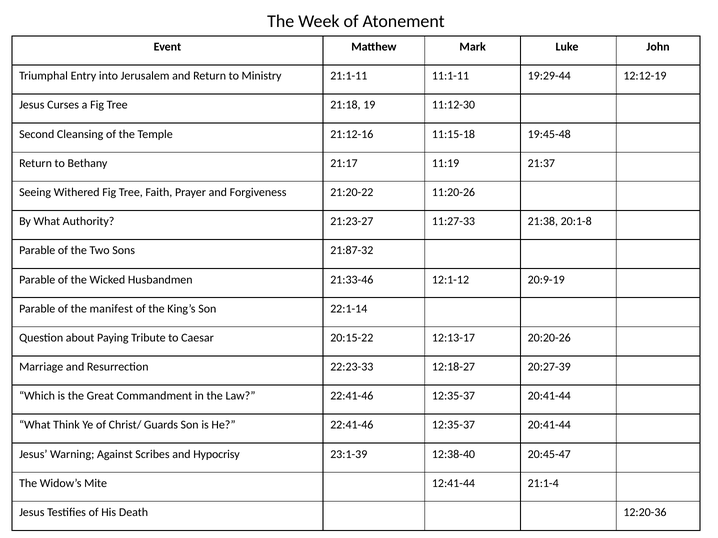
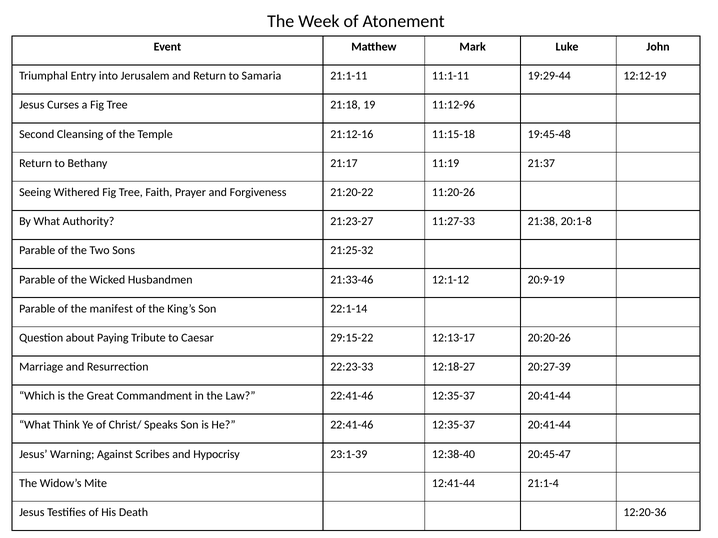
Ministry: Ministry -> Samaria (261, 76)
11:12-30: 11:12-30 -> 11:12-96 (453, 105)
21:87-32: 21:87-32 -> 21:25-32 (352, 251)
20:15-22: 20:15-22 -> 29:15-22 (352, 338)
Guards: Guards -> Speaks (161, 425)
